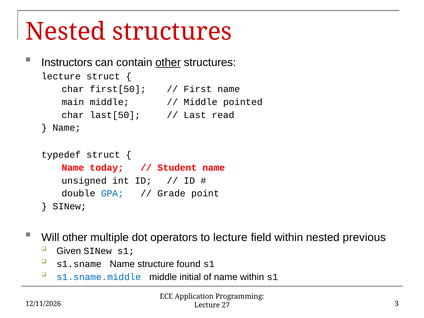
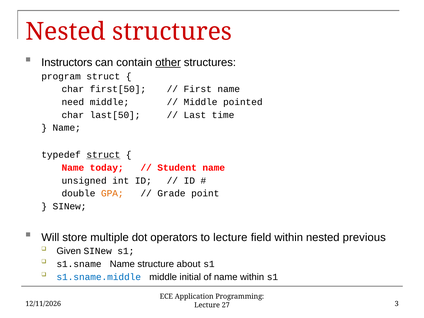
lecture: lecture -> program (61, 76)
main: main -> need (73, 102)
read: read -> time (223, 115)
struct underline: none -> present (103, 155)
GPA colour: blue -> orange (112, 194)
Will other: other -> store (75, 238)
found: found -> about (189, 264)
